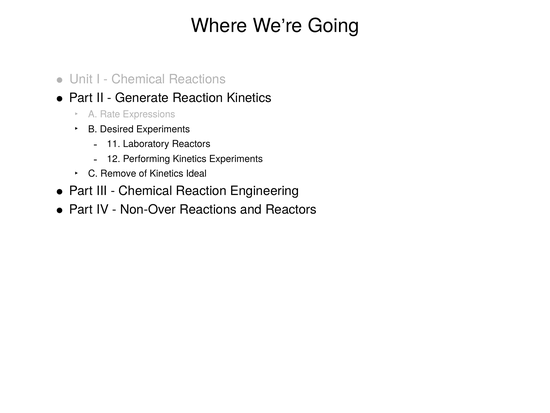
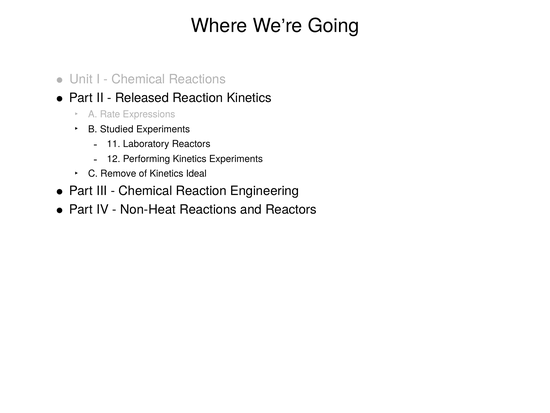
Generate: Generate -> Released (142, 98)
Desired: Desired -> Studied (117, 129)
Non-Over: Non-Over -> Non-Heat (148, 209)
